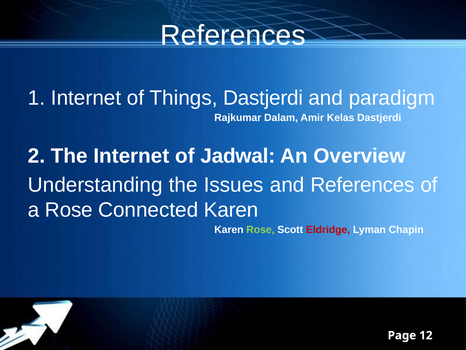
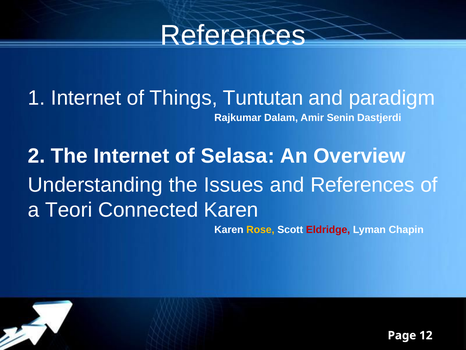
Things Dastjerdi: Dastjerdi -> Tuntutan (263, 98)
Kelas: Kelas -> Senin (341, 118)
Jadwal: Jadwal -> Selasa (238, 156)
a Rose: Rose -> Teori (69, 210)
Rose colour: light green -> yellow (260, 230)
